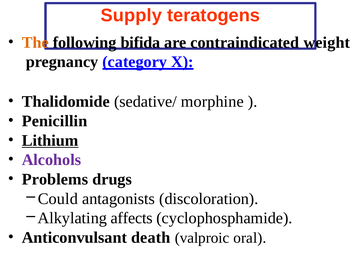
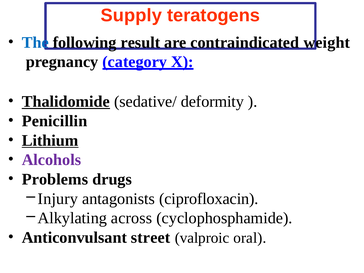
The colour: orange -> blue (35, 42)
bifida: bifida -> result (140, 42)
Thalidomide underline: none -> present (66, 102)
morphine: morphine -> deformity (212, 102)
Could: Could -> Injury (58, 199)
discoloration: discoloration -> ciprofloxacin (209, 199)
affects: affects -> across (132, 218)
death: death -> street (151, 238)
